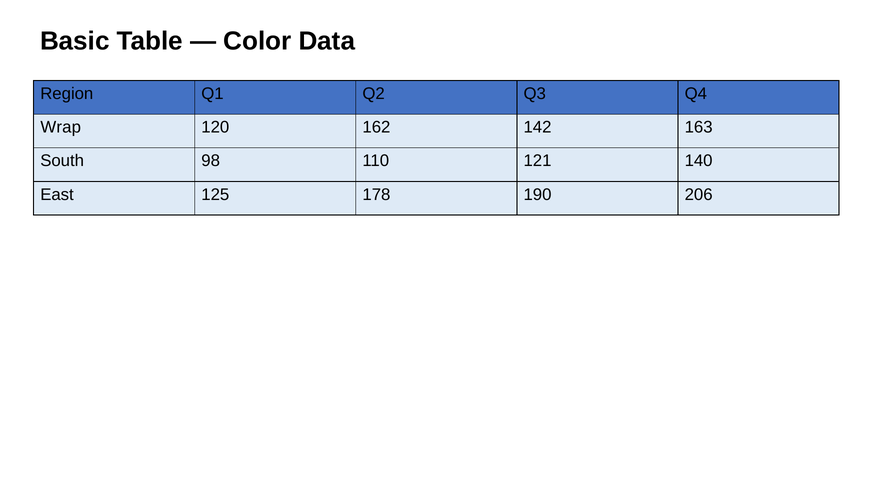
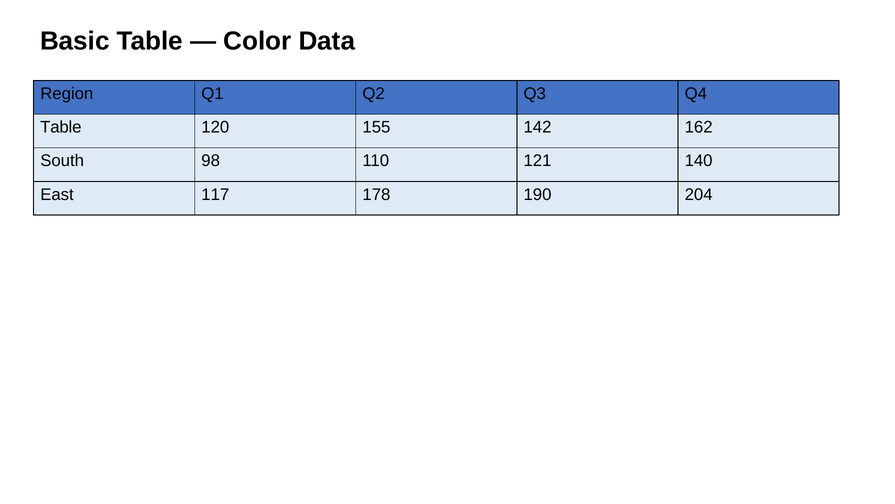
Wrap: Wrap -> Table (61, 127)
162: 162 -> 155 (376, 127)
163: 163 -> 162 (699, 127)
125: 125 -> 117 (215, 194)
206: 206 -> 204 (699, 194)
